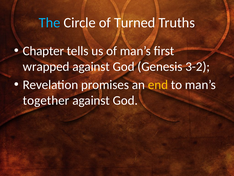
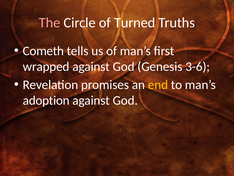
The colour: light blue -> pink (50, 23)
Chapter: Chapter -> Cometh (43, 51)
3-2: 3-2 -> 3-6 (198, 66)
together: together -> adoption (46, 100)
